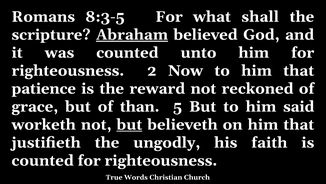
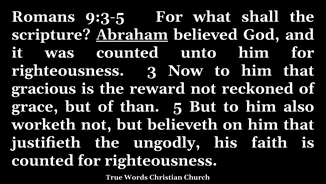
8:3-5: 8:3-5 -> 9:3-5 (105, 17)
2: 2 -> 3 (152, 70)
patience: patience -> gracious (44, 88)
said: said -> also (299, 106)
but underline: present -> none (129, 124)
